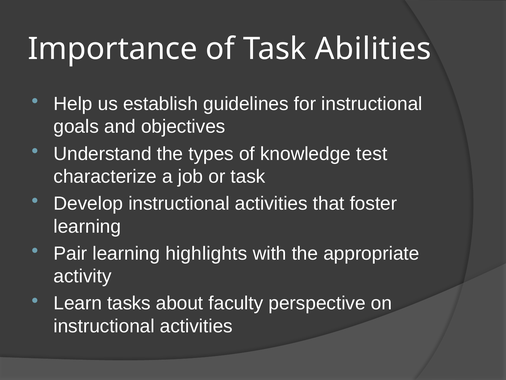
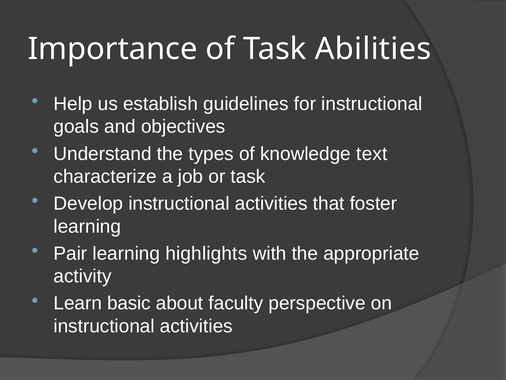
test: test -> text (372, 154)
tasks: tasks -> basic (129, 303)
